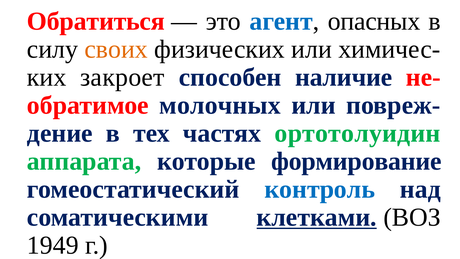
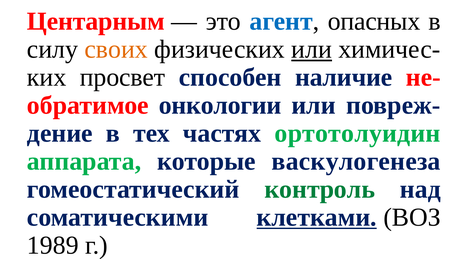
Обратиться: Обратиться -> Центарным (96, 21)
или underline: none -> present (312, 49)
закроет: закроет -> просвет (123, 77)
молочных: молочных -> онкологии (220, 105)
формирование: формирование -> васкулогенеза (356, 161)
контроль colour: blue -> green (320, 189)
1949: 1949 -> 1989 (53, 245)
